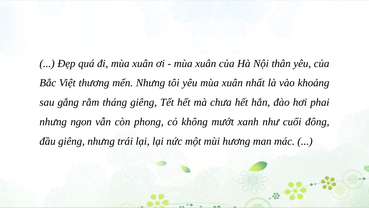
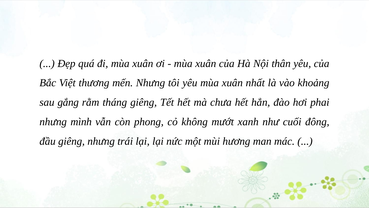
ngon: ngon -> mình (81, 122)
